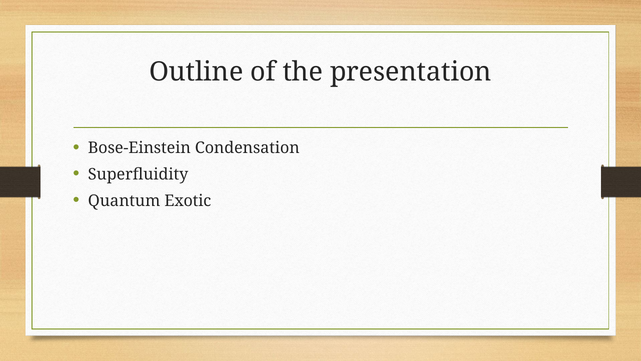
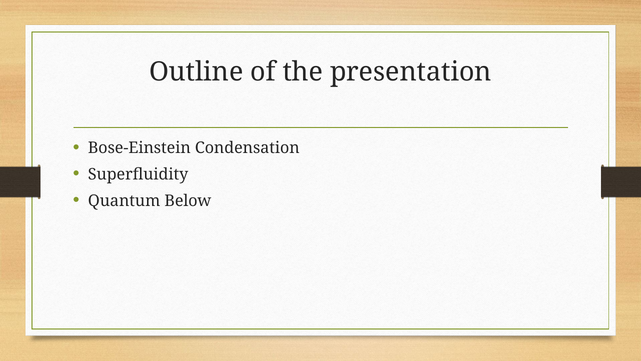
Exotic: Exotic -> Below (188, 200)
